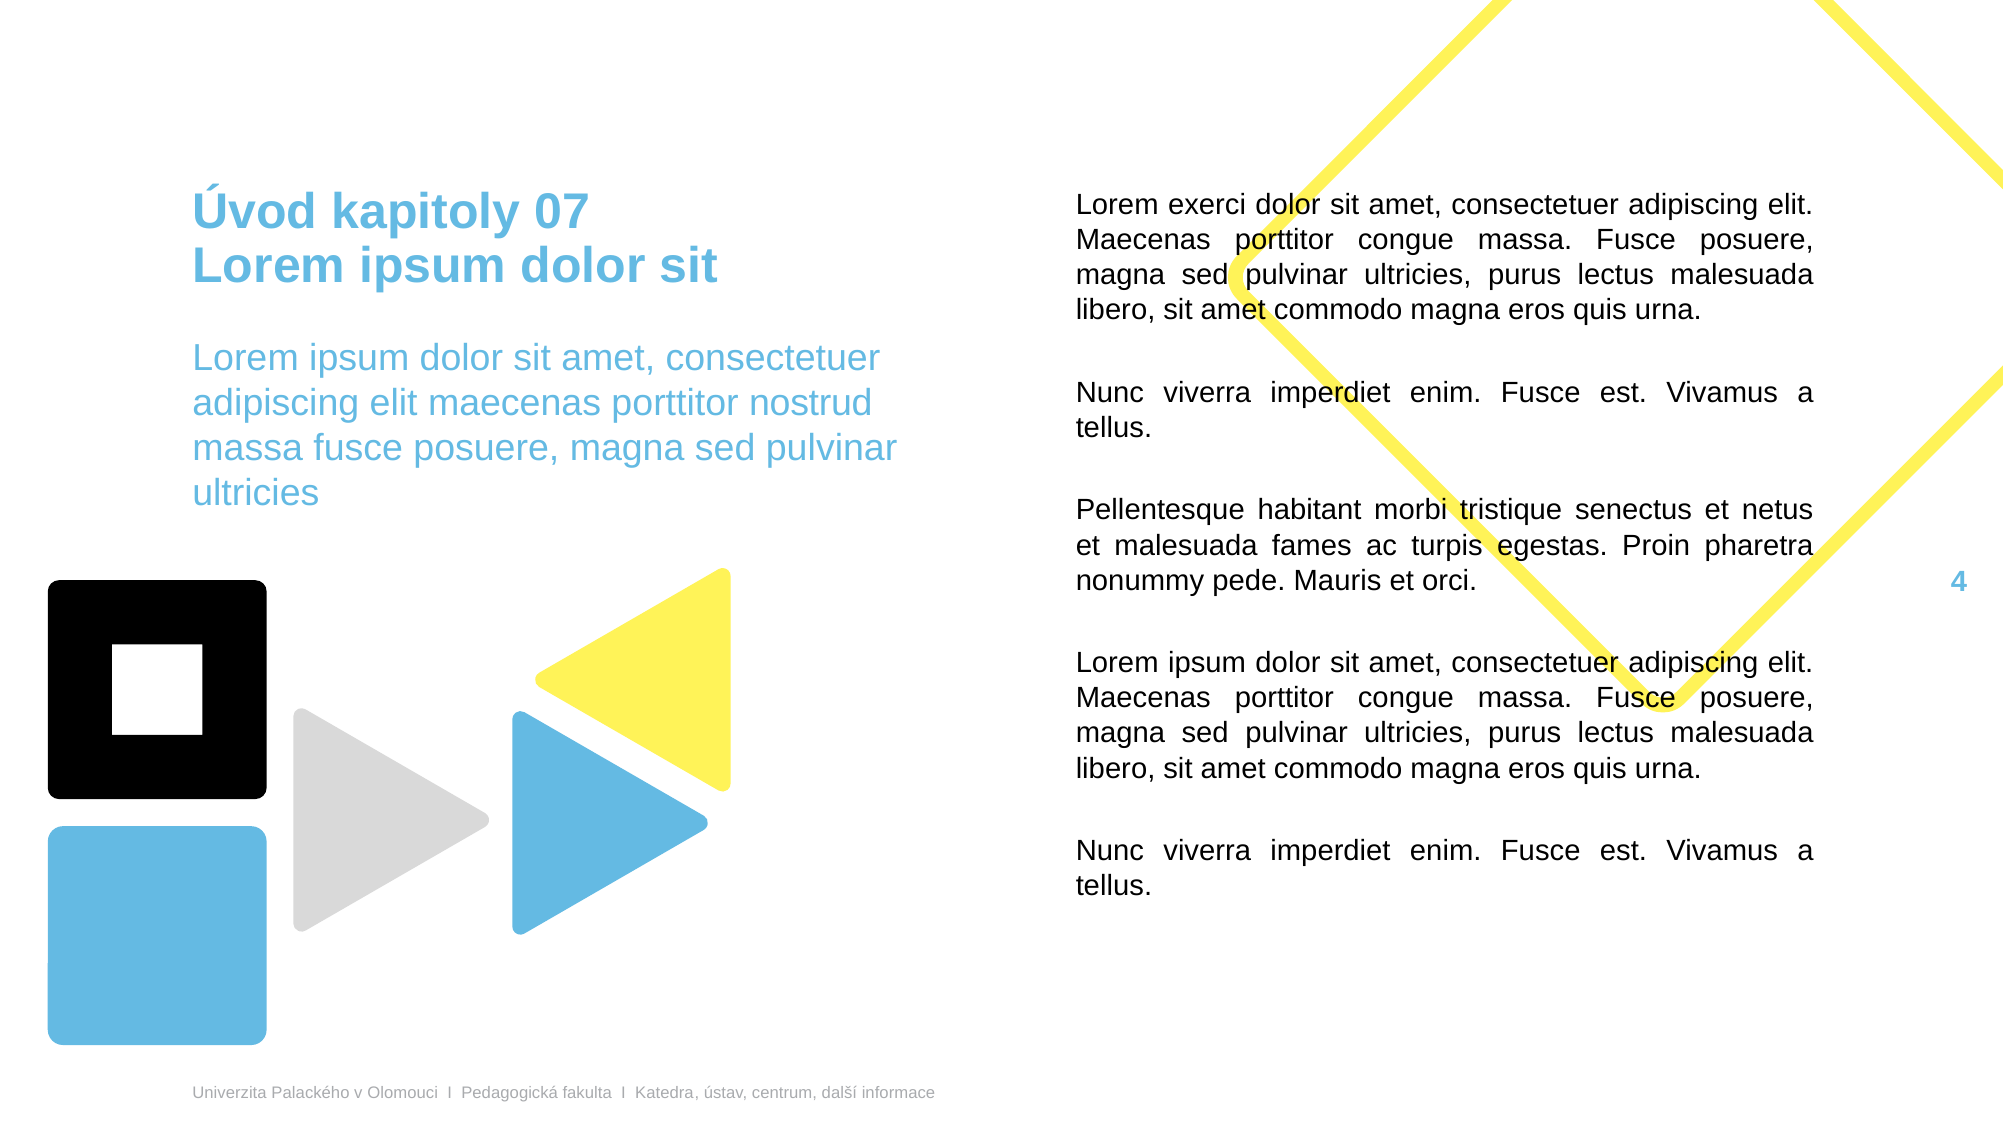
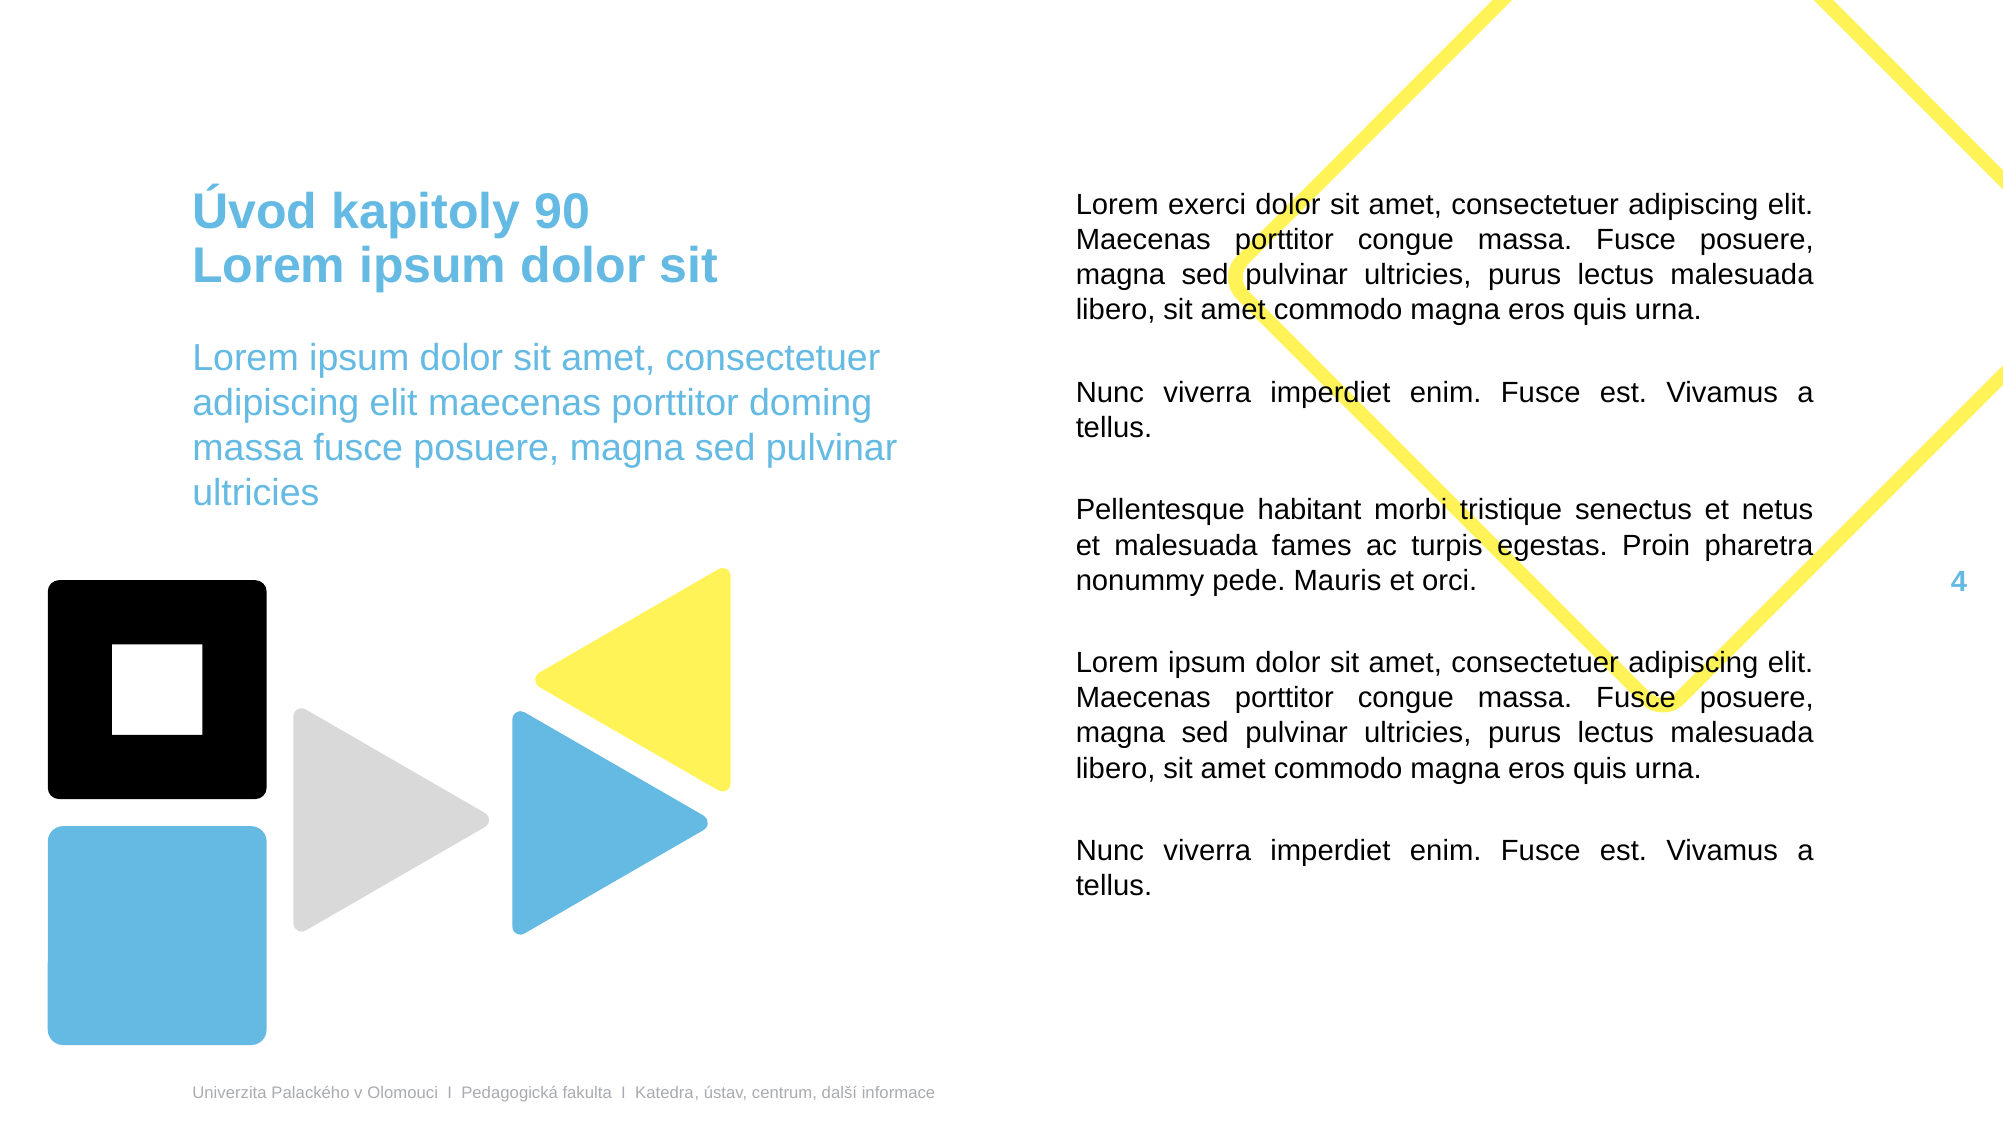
07: 07 -> 90 (562, 212)
nostrud: nostrud -> doming (811, 403)
